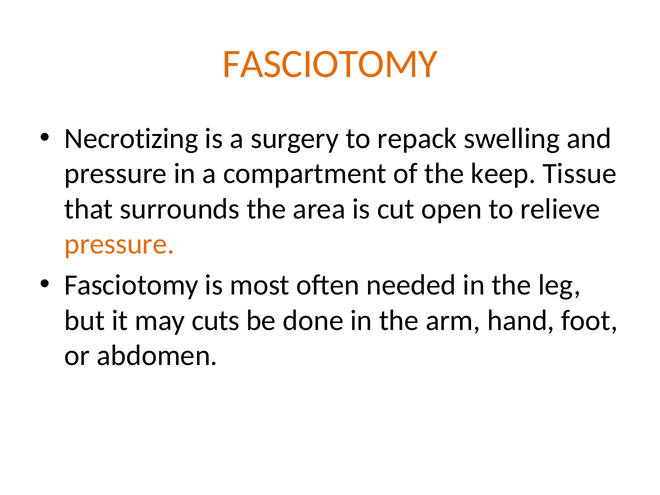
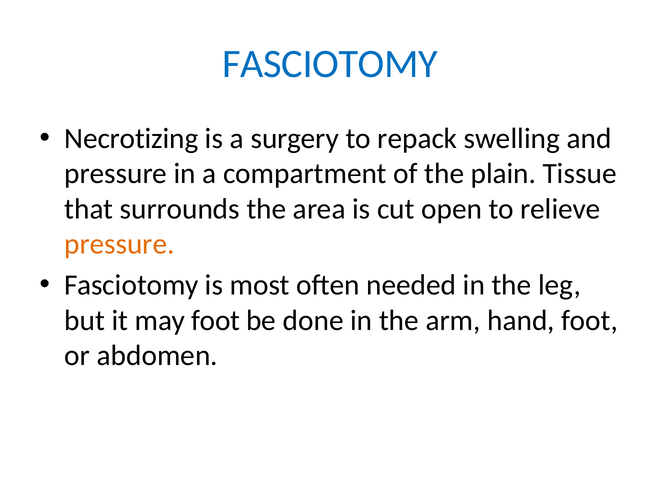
FASCIOTOMY colour: orange -> blue (330, 64)
keep: keep -> plain (503, 174)
may cuts: cuts -> foot (216, 320)
